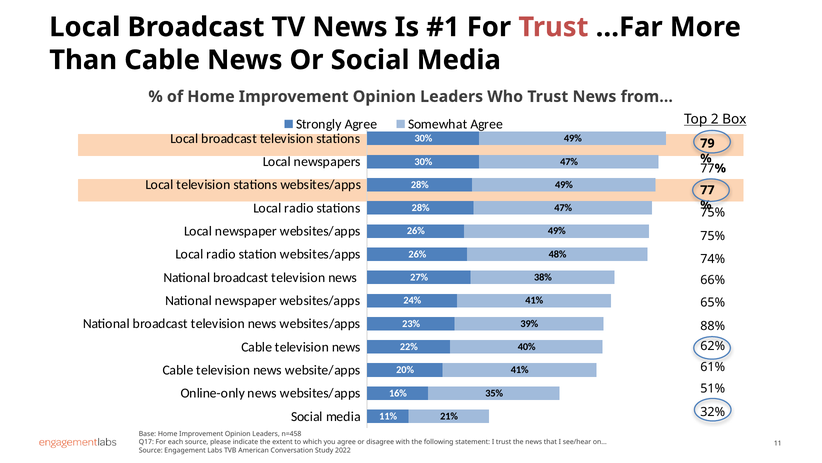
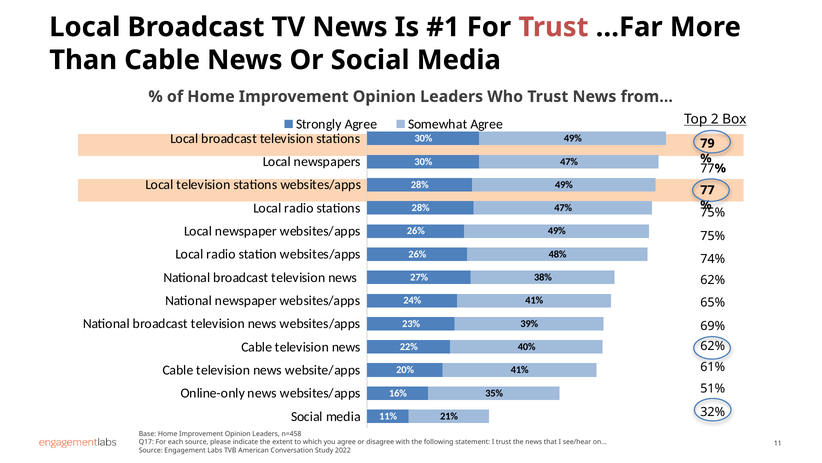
66%: 66% -> 62% (713, 280)
88%: 88% -> 69% (713, 326)
